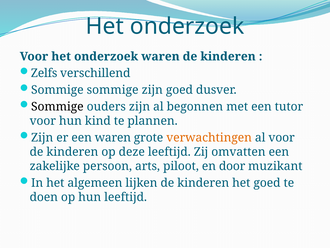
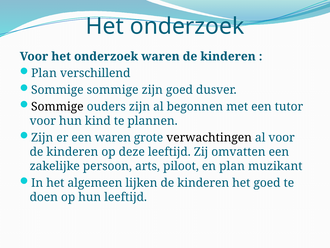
Zelfs: Zelfs -> Plan (44, 73)
verwachtingen colour: orange -> black (209, 137)
en door: door -> plan (232, 166)
